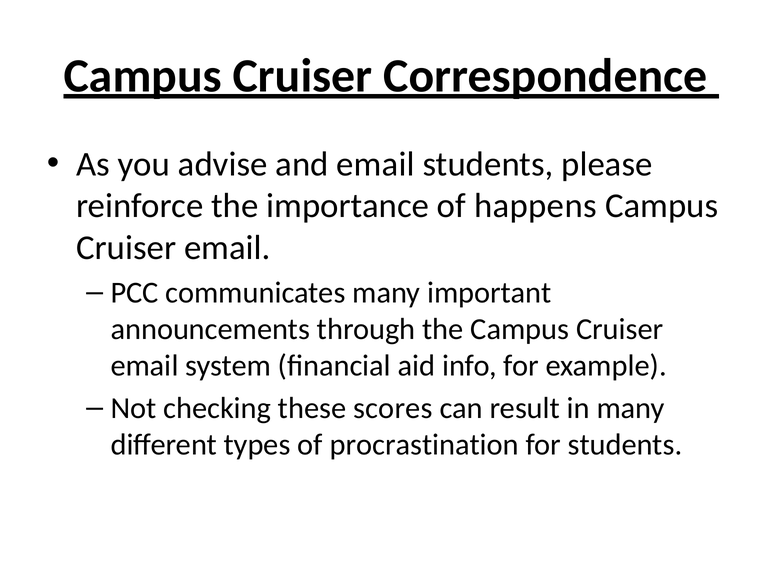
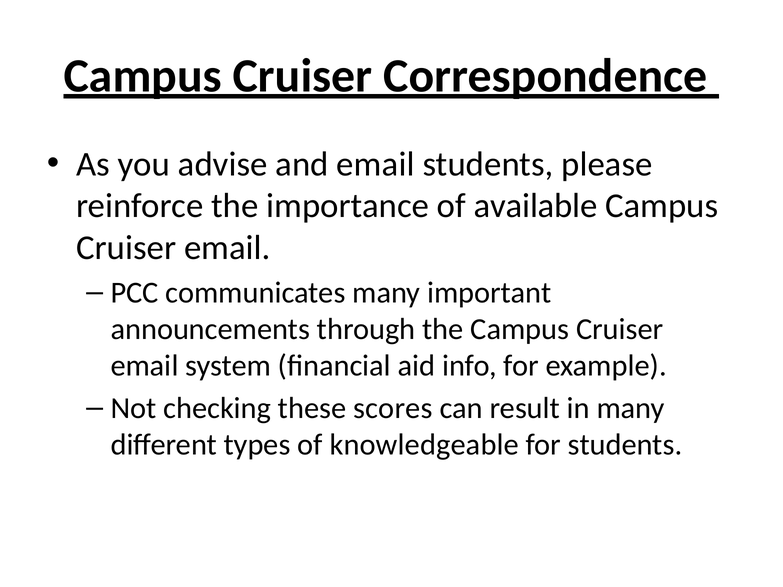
happens: happens -> available (536, 206)
procrastination: procrastination -> knowledgeable (424, 445)
